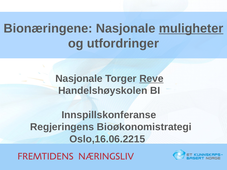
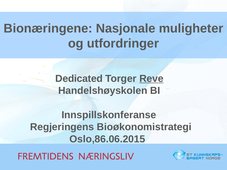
muligheter underline: present -> none (191, 28)
Nasjonale: Nasjonale -> Dedicated (79, 79)
Oslo,16.06.2215: Oslo,16.06.2215 -> Oslo,86.06.2015 (107, 139)
